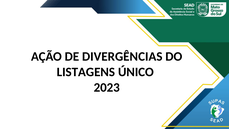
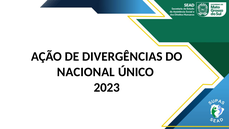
LISTAGENS: LISTAGENS -> NACIONAL (86, 72)
